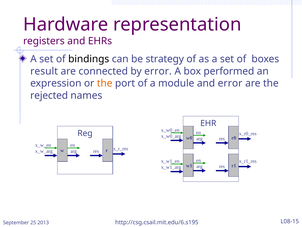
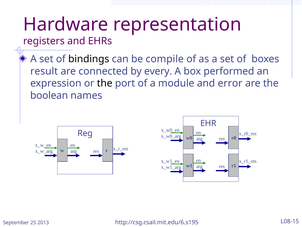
strategy: strategy -> compile (165, 59)
by error: error -> every (158, 71)
the colour: orange -> black (105, 83)
rejected: rejected -> boolean (49, 95)
